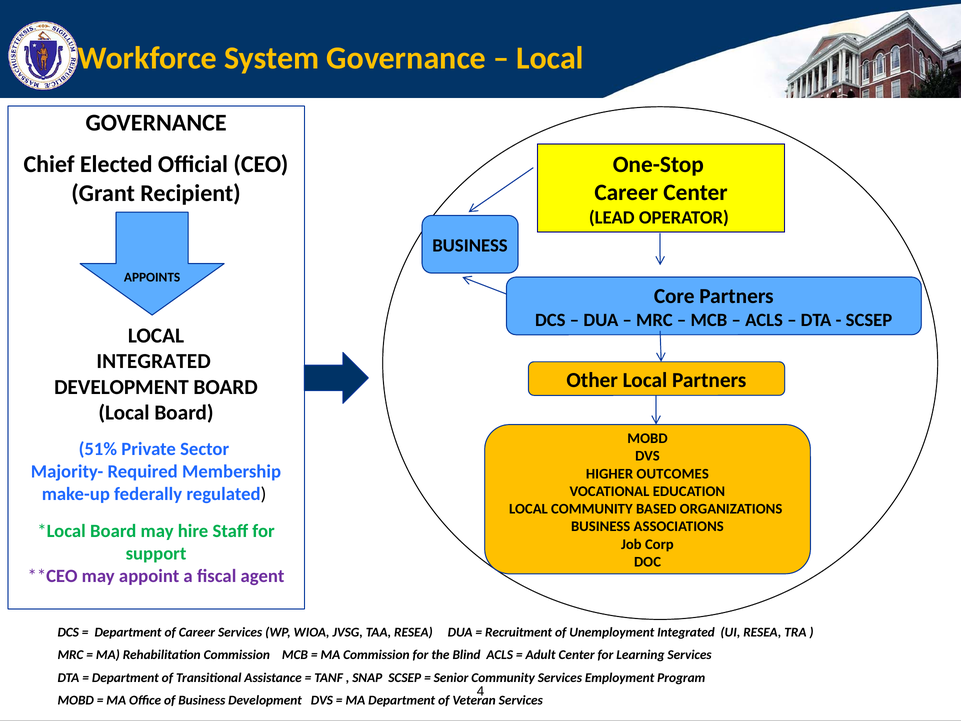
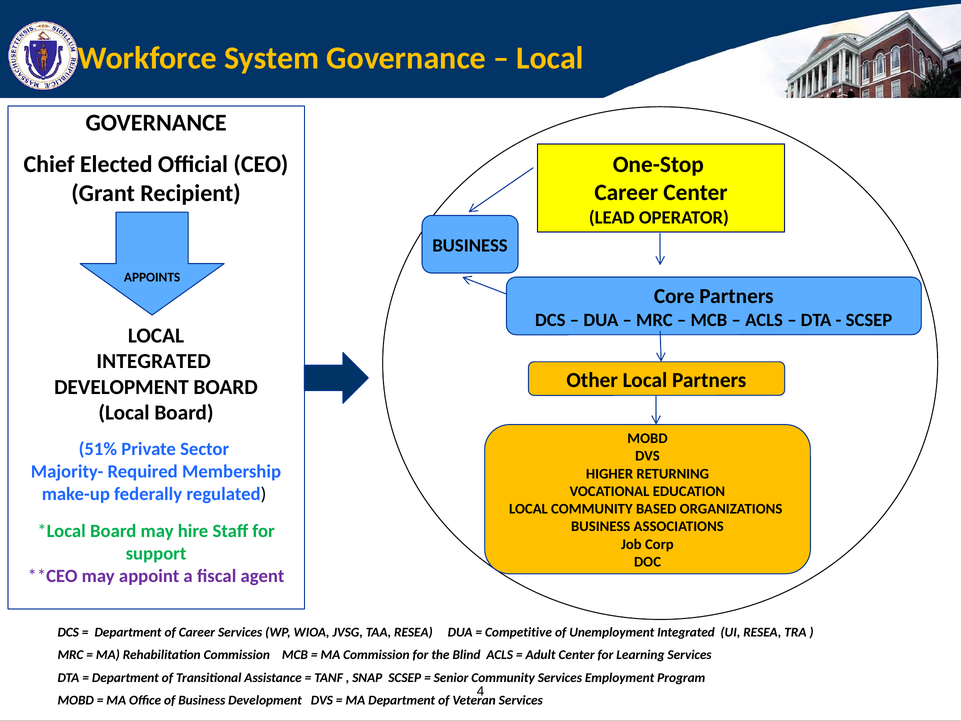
OUTCOMES: OUTCOMES -> RETURNING (673, 474)
Recruitment: Recruitment -> Competitive (519, 632)
